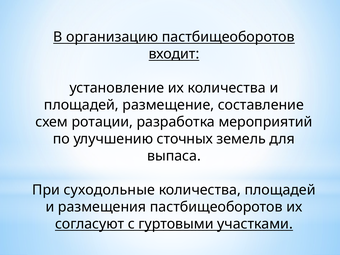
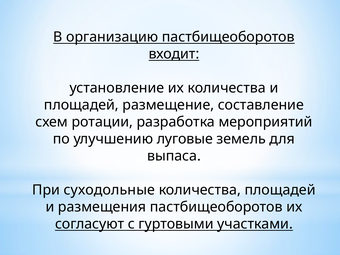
сточных: сточных -> луговые (185, 139)
